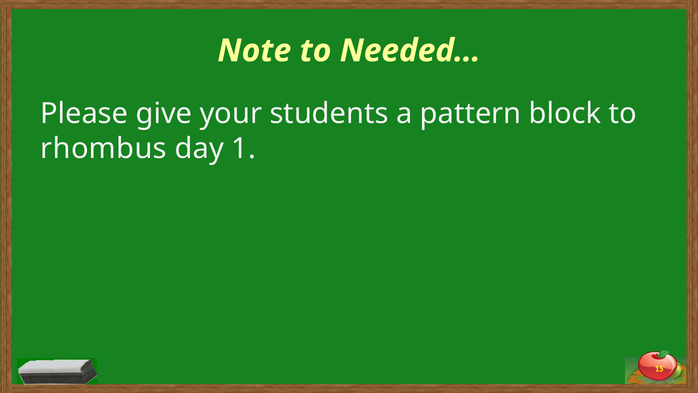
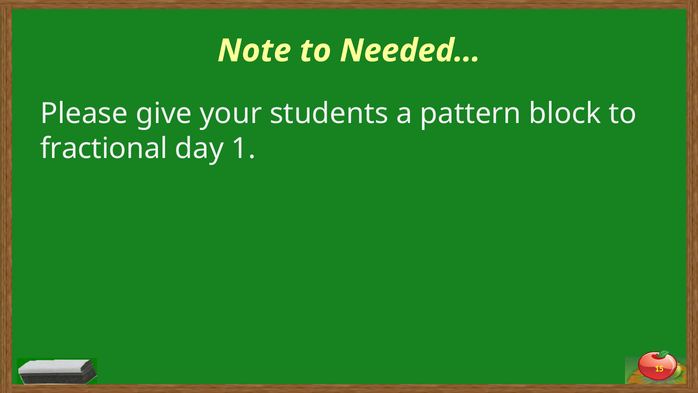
rhombus: rhombus -> fractional (104, 149)
